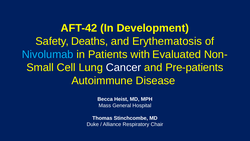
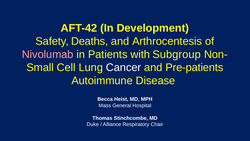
Erythematosis: Erythematosis -> Arthrocentesis (167, 41)
Nivolumab colour: light blue -> pink (48, 54)
Evaluated: Evaluated -> Subgroup (177, 54)
